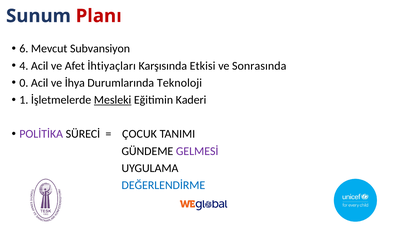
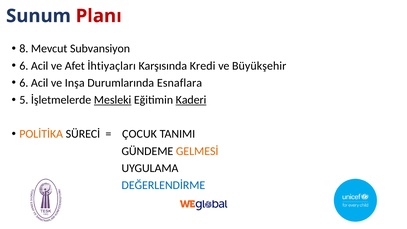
6: 6 -> 8 (24, 49)
4: 4 -> 6 (24, 66)
Etkisi: Etkisi -> Kredi (203, 66)
Sonrasında: Sonrasında -> Büyükşehir (259, 66)
0: 0 -> 6 (24, 83)
İhya: İhya -> Inşa (75, 83)
Teknoloji: Teknoloji -> Esnaflara (180, 83)
1: 1 -> 5 (24, 100)
Kaderi underline: none -> present (191, 100)
POLİTİKA colour: purple -> orange (41, 134)
GELMESİ colour: purple -> orange (197, 151)
